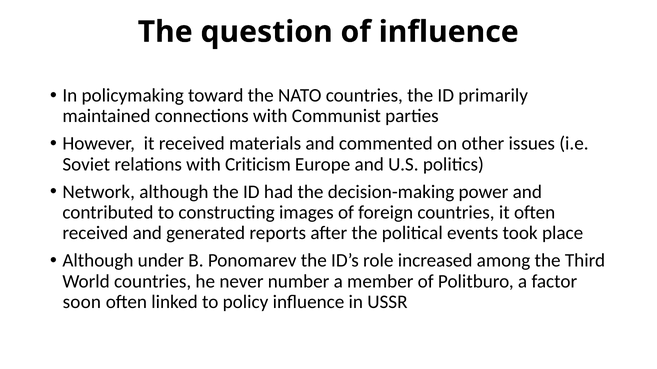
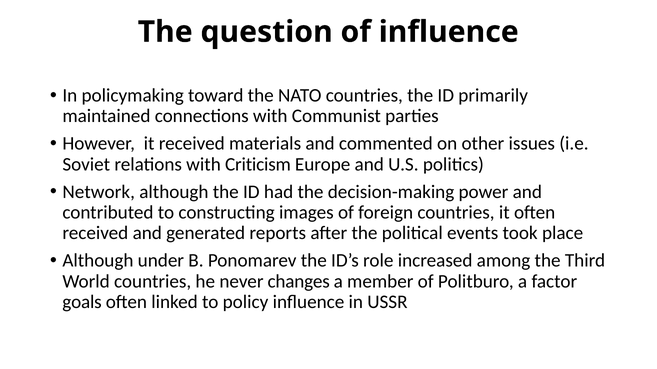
number: number -> changes (299, 282)
soon: soon -> goals (82, 302)
